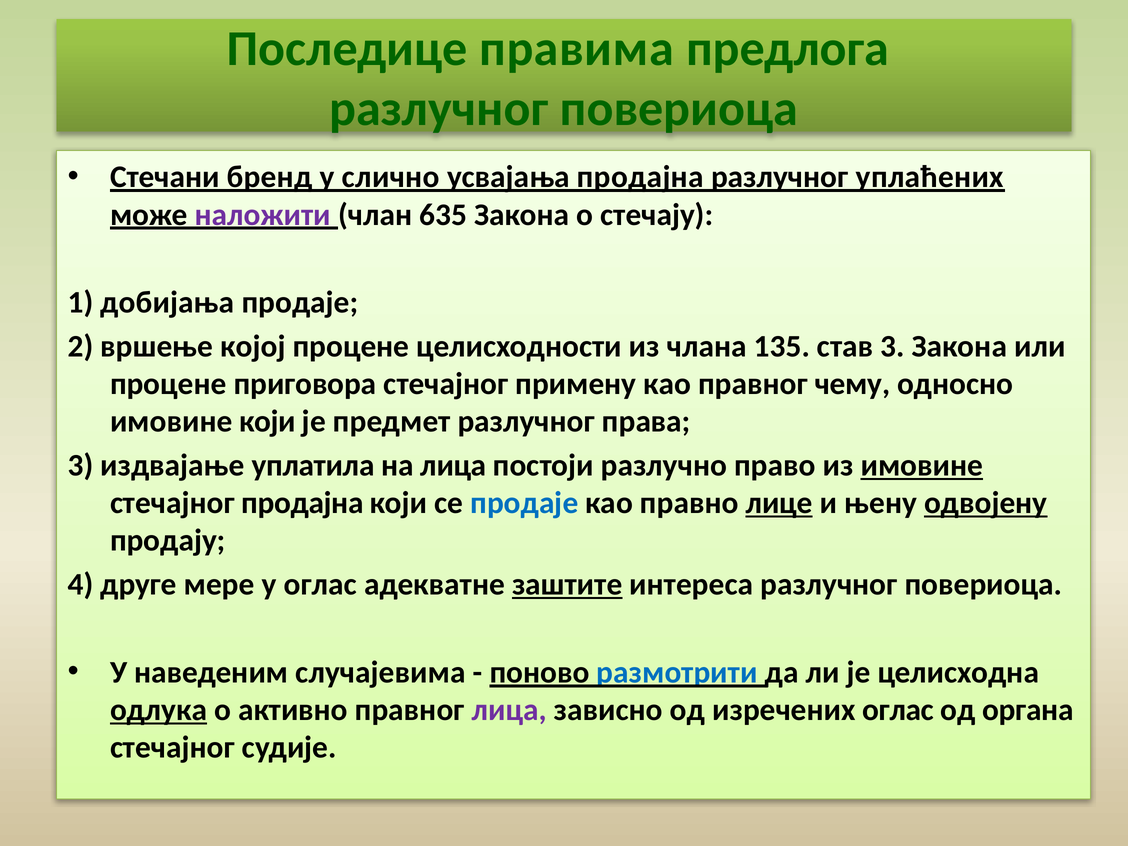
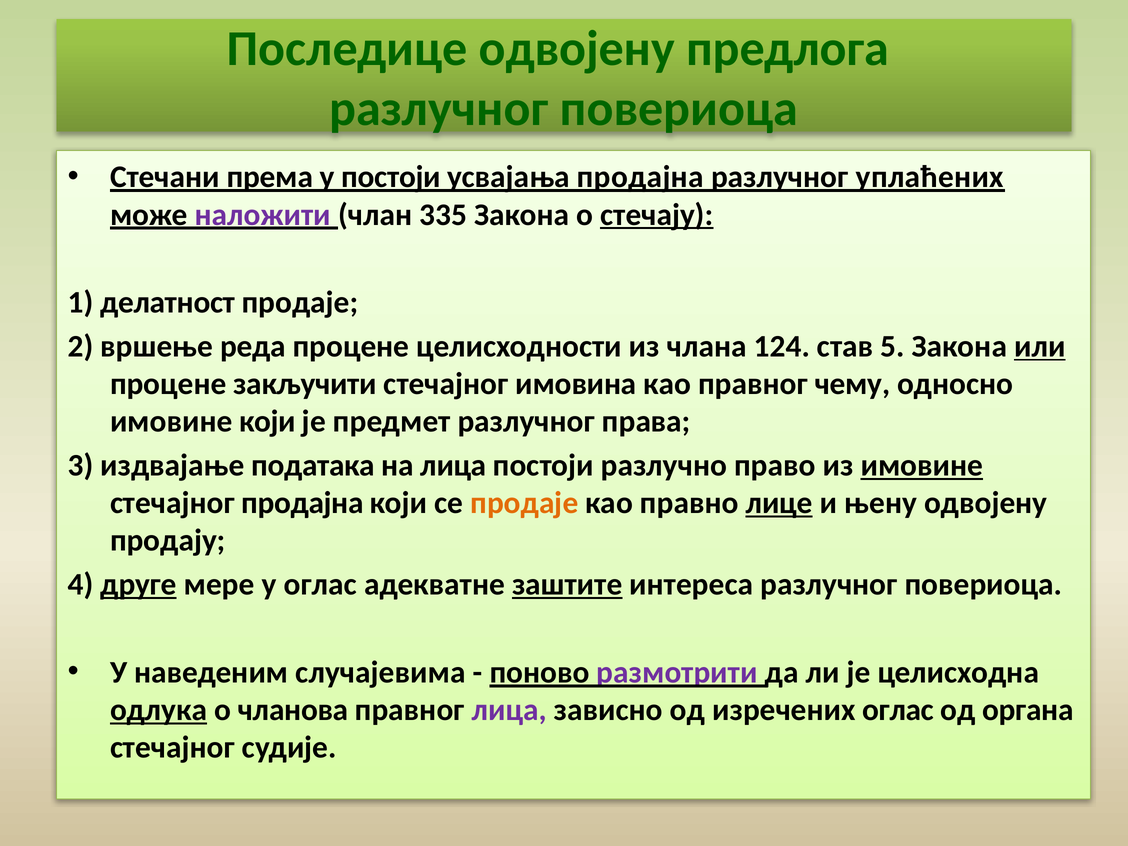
Последице правима: правима -> одвојену (577, 49)
бренд: бренд -> према (270, 177)
у слично: слично -> постоји (391, 177)
635: 635 -> 335 (443, 215)
стечају underline: none -> present (657, 215)
добијања: добијања -> делатност (168, 302)
којој: којој -> реда (253, 346)
135: 135 -> 124 (782, 346)
став 3: 3 -> 5 (893, 346)
или underline: none -> present (1040, 346)
приговора: приговора -> закључити (305, 384)
примену: примену -> имовина (576, 384)
уплатила: уплатила -> података (313, 465)
продаје colour: blue -> orange (524, 503)
одвојену underline: present -> none (986, 503)
друге underline: none -> present (139, 585)
размотрити colour: blue -> purple (677, 672)
активно: активно -> чланова (293, 710)
